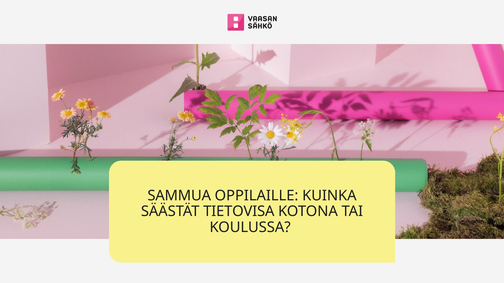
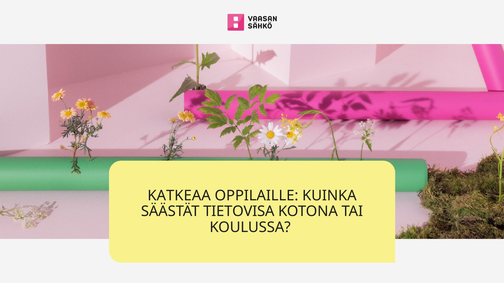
SAMMUA: SAMMUA -> KATKEAA (179, 196)
